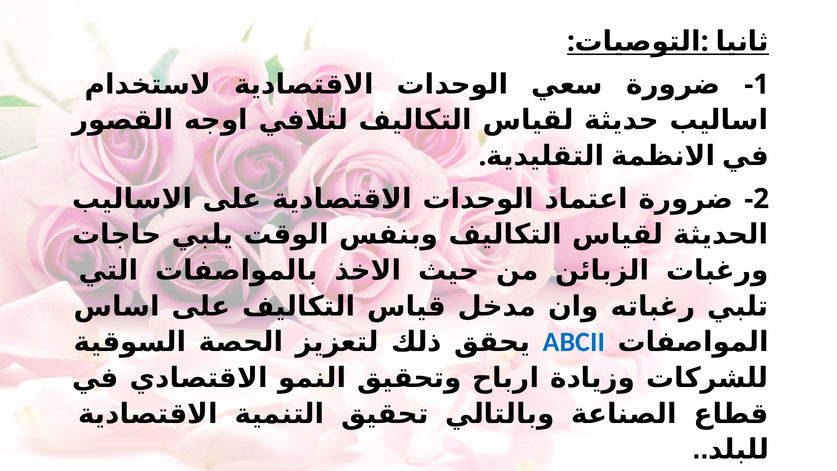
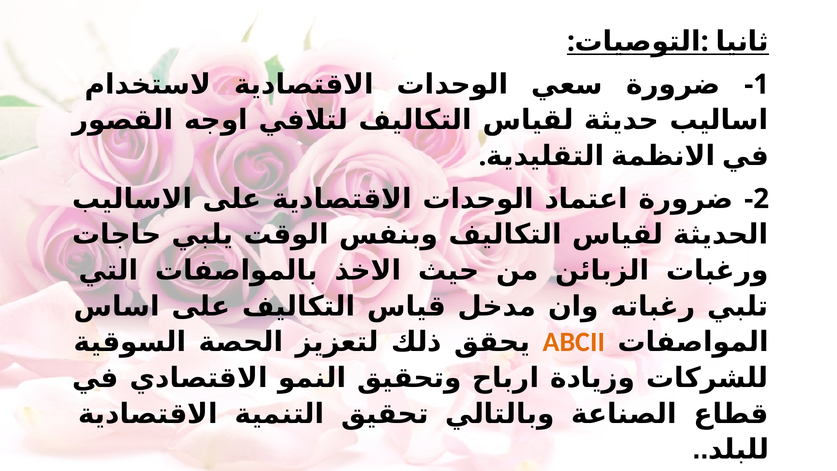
ABCII colour: blue -> orange (574, 342)
